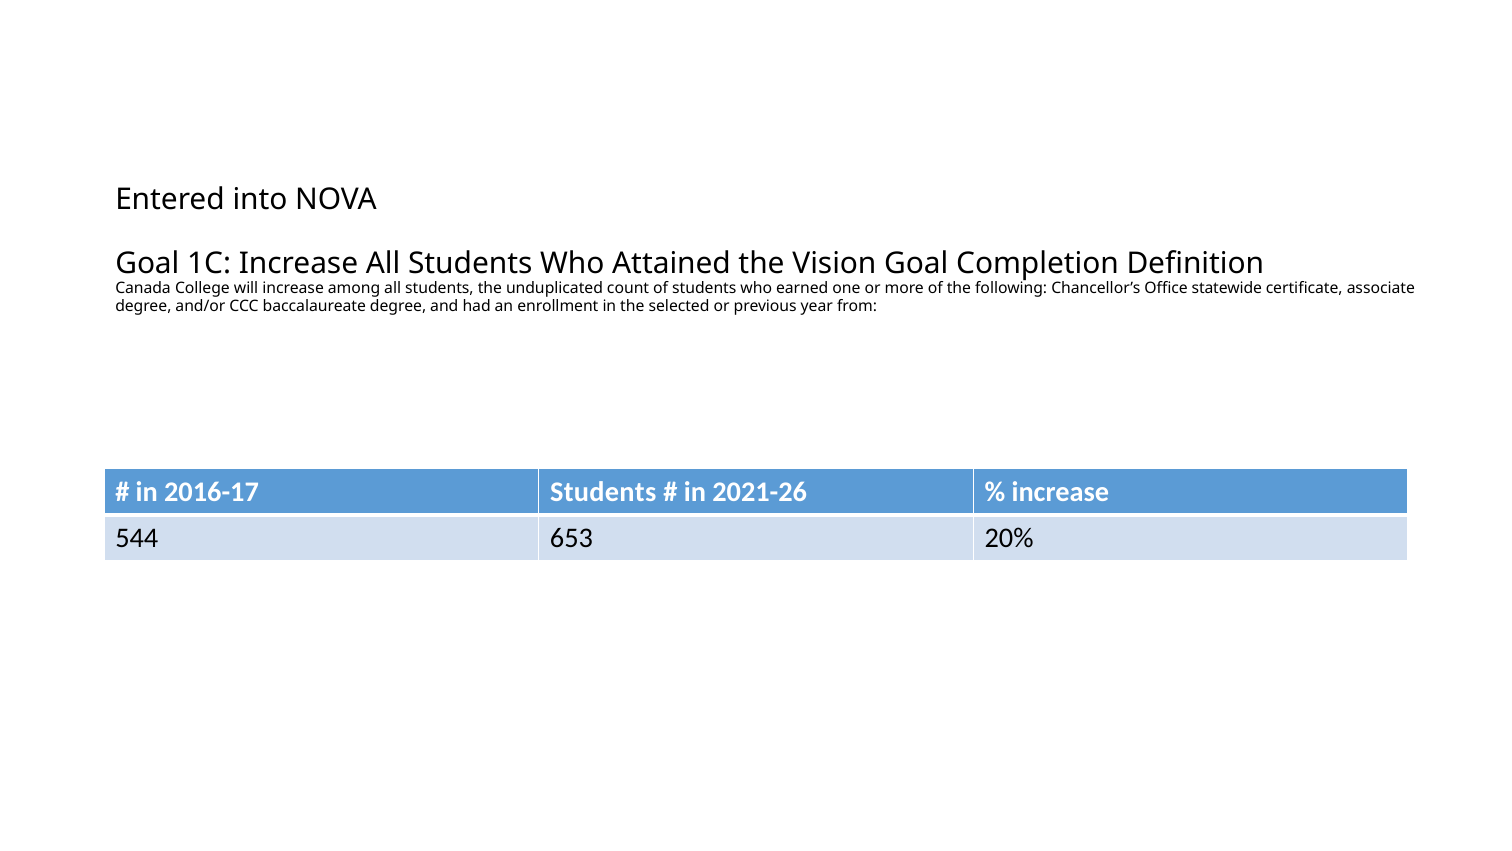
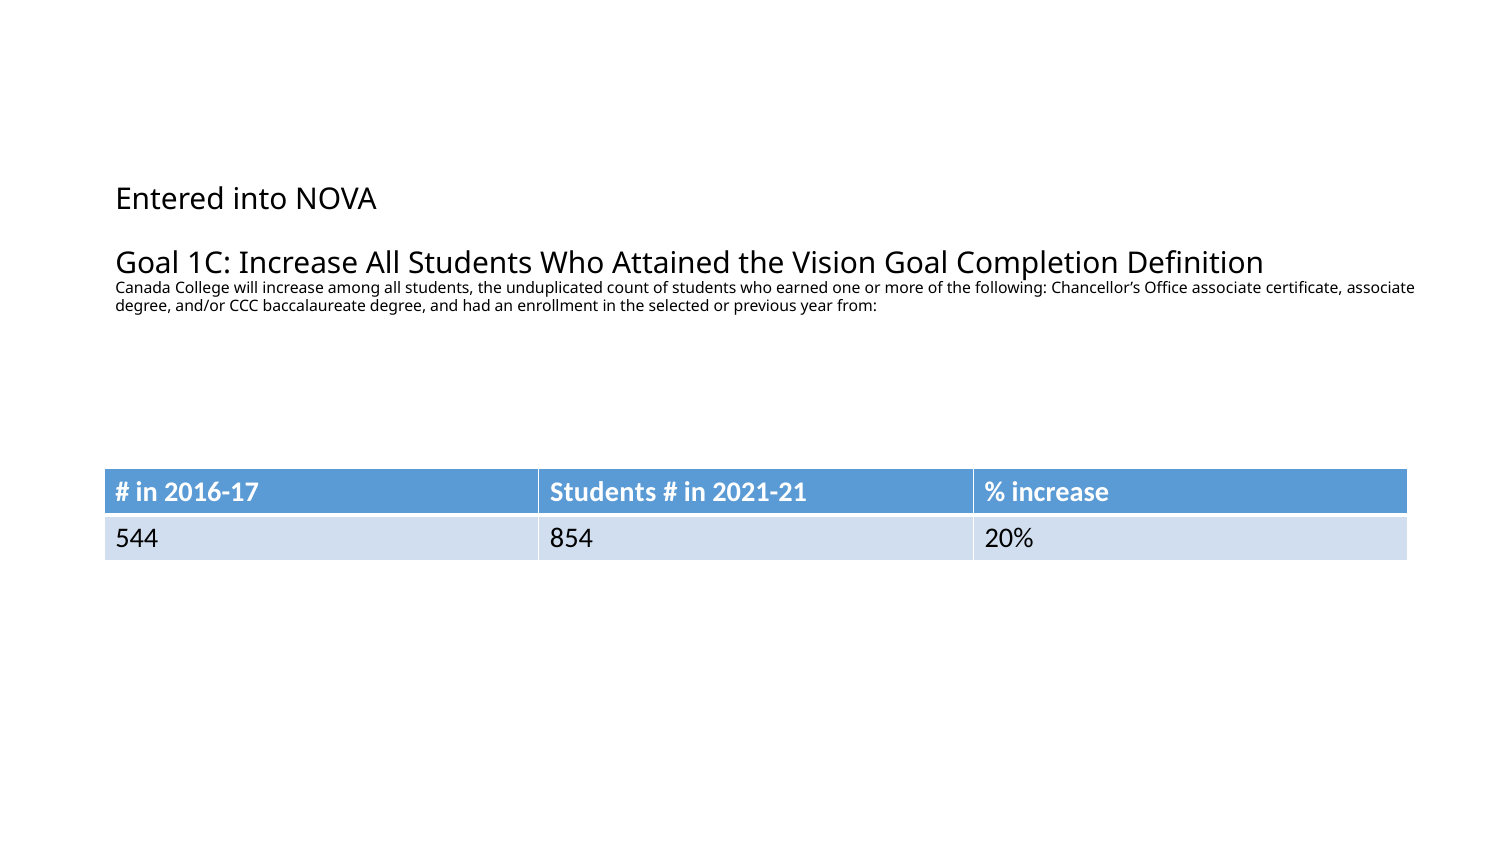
Office statewide: statewide -> associate (1227, 289)
2021-26: 2021-26 -> 2021-21 (760, 492)
653: 653 -> 854 (571, 538)
